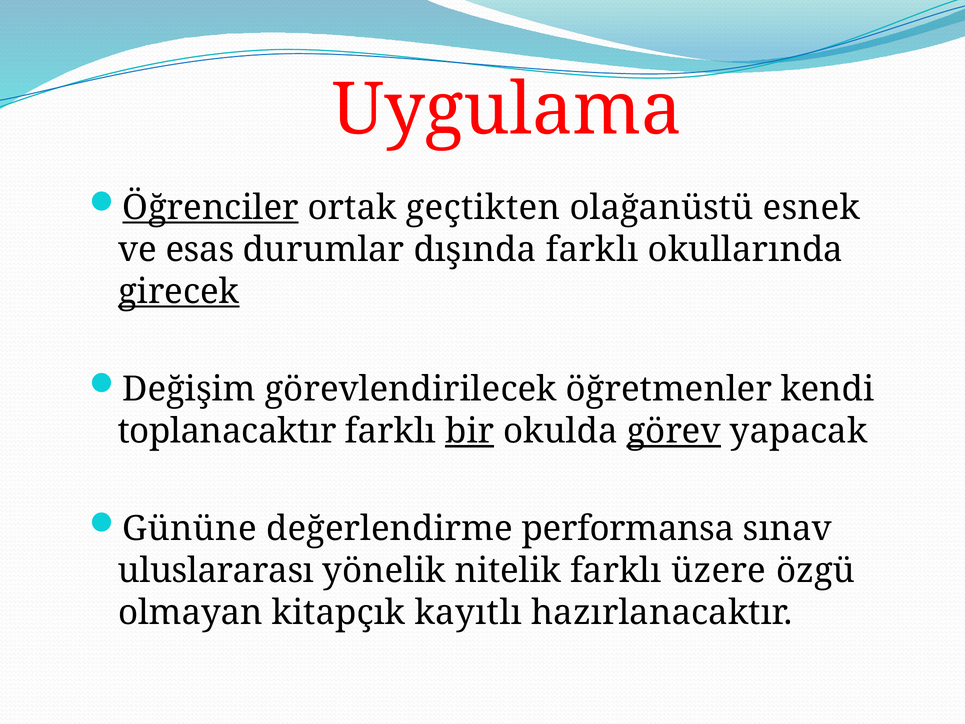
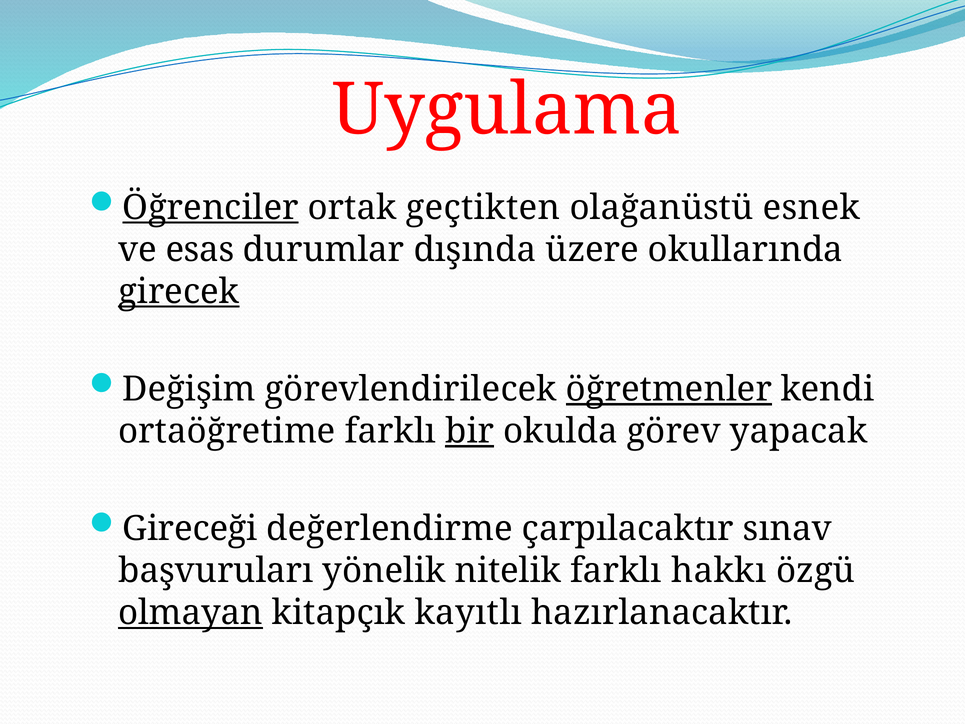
dışında farklı: farklı -> üzere (592, 250)
öğretmenler underline: none -> present (669, 389)
toplanacaktır: toplanacaktır -> ortaöğretime (227, 431)
görev underline: present -> none (674, 431)
Gününe: Gününe -> Gireceği (190, 529)
performansa: performansa -> çarpılacaktır (628, 529)
uluslararası: uluslararası -> başvuruları (216, 571)
üzere: üzere -> hakkı (719, 571)
olmayan underline: none -> present (191, 613)
